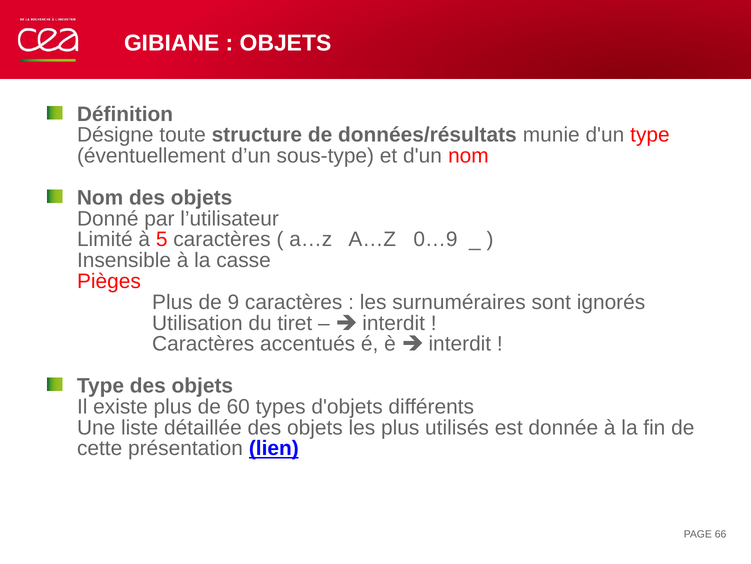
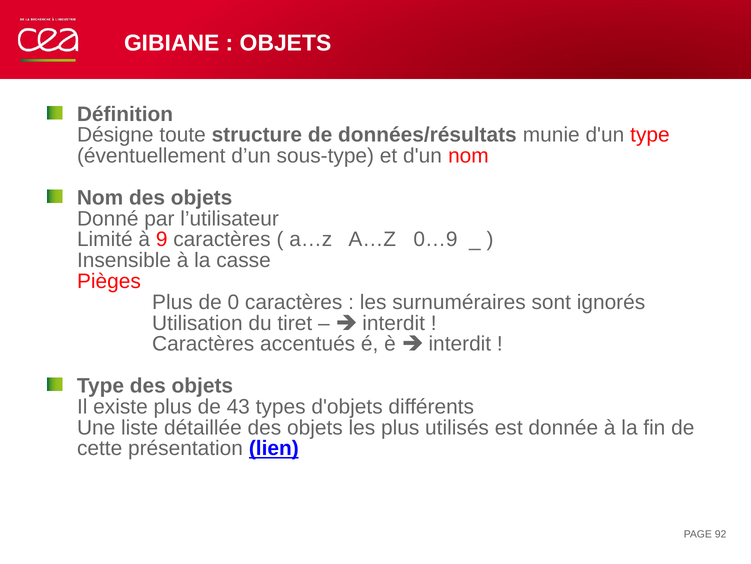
5: 5 -> 9 (162, 239)
9: 9 -> 0 (233, 302)
60: 60 -> 43 (238, 406)
66: 66 -> 92 (721, 533)
